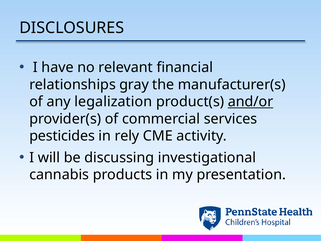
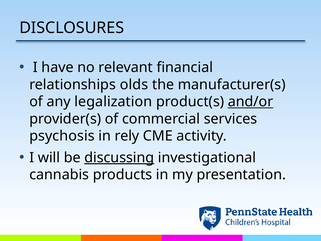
gray: gray -> olds (134, 84)
pesticides: pesticides -> psychosis (62, 136)
discussing underline: none -> present (119, 157)
